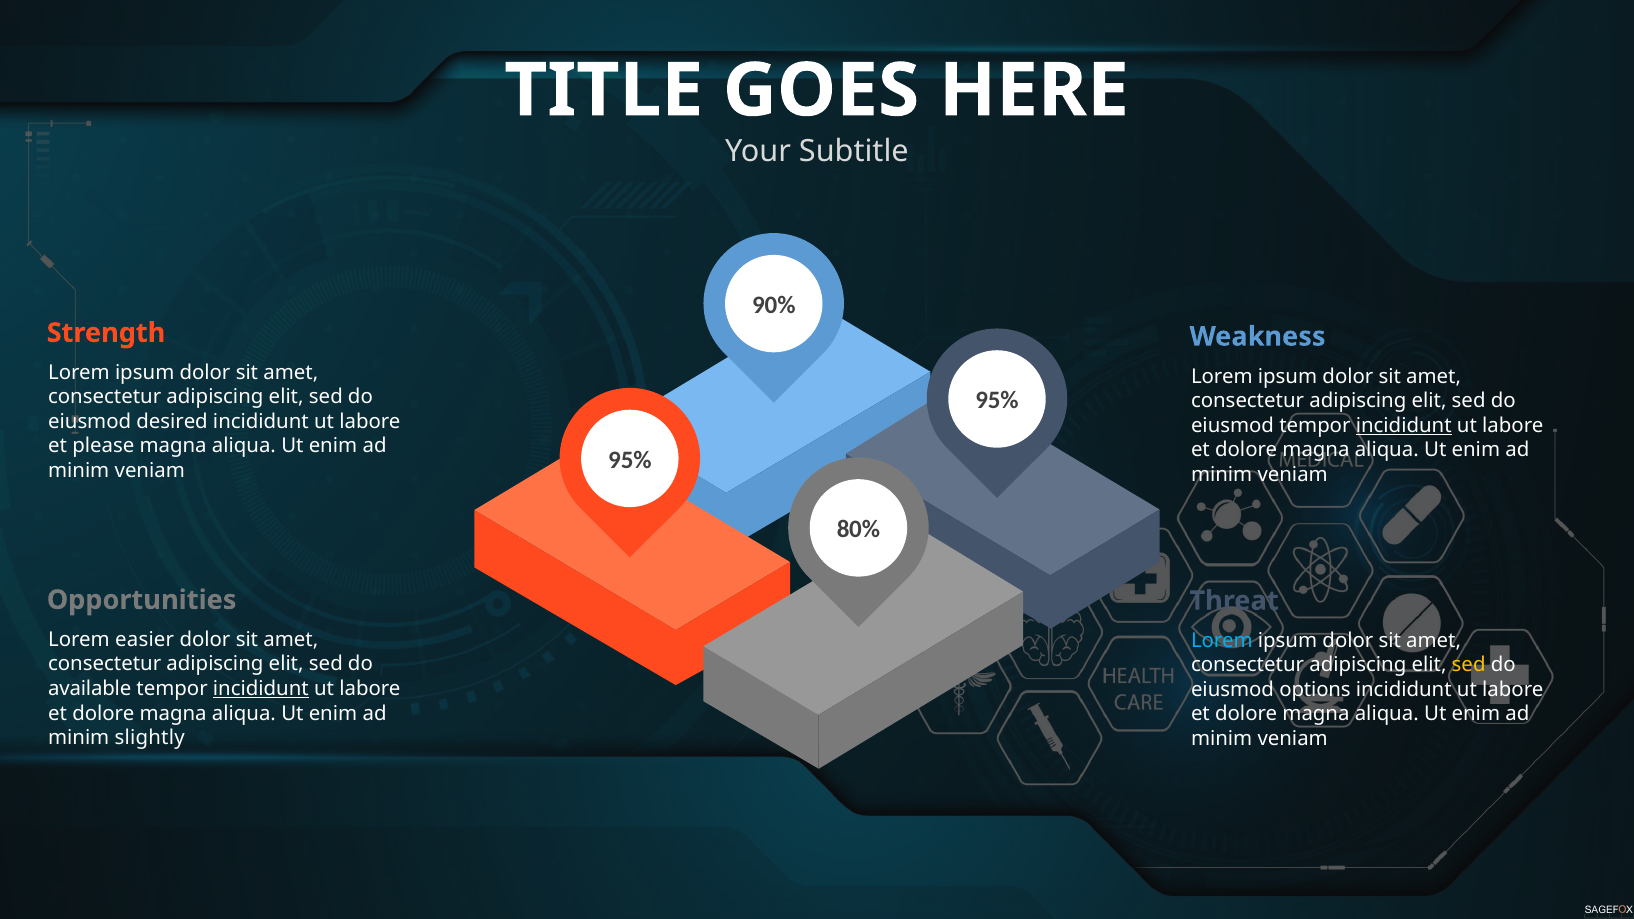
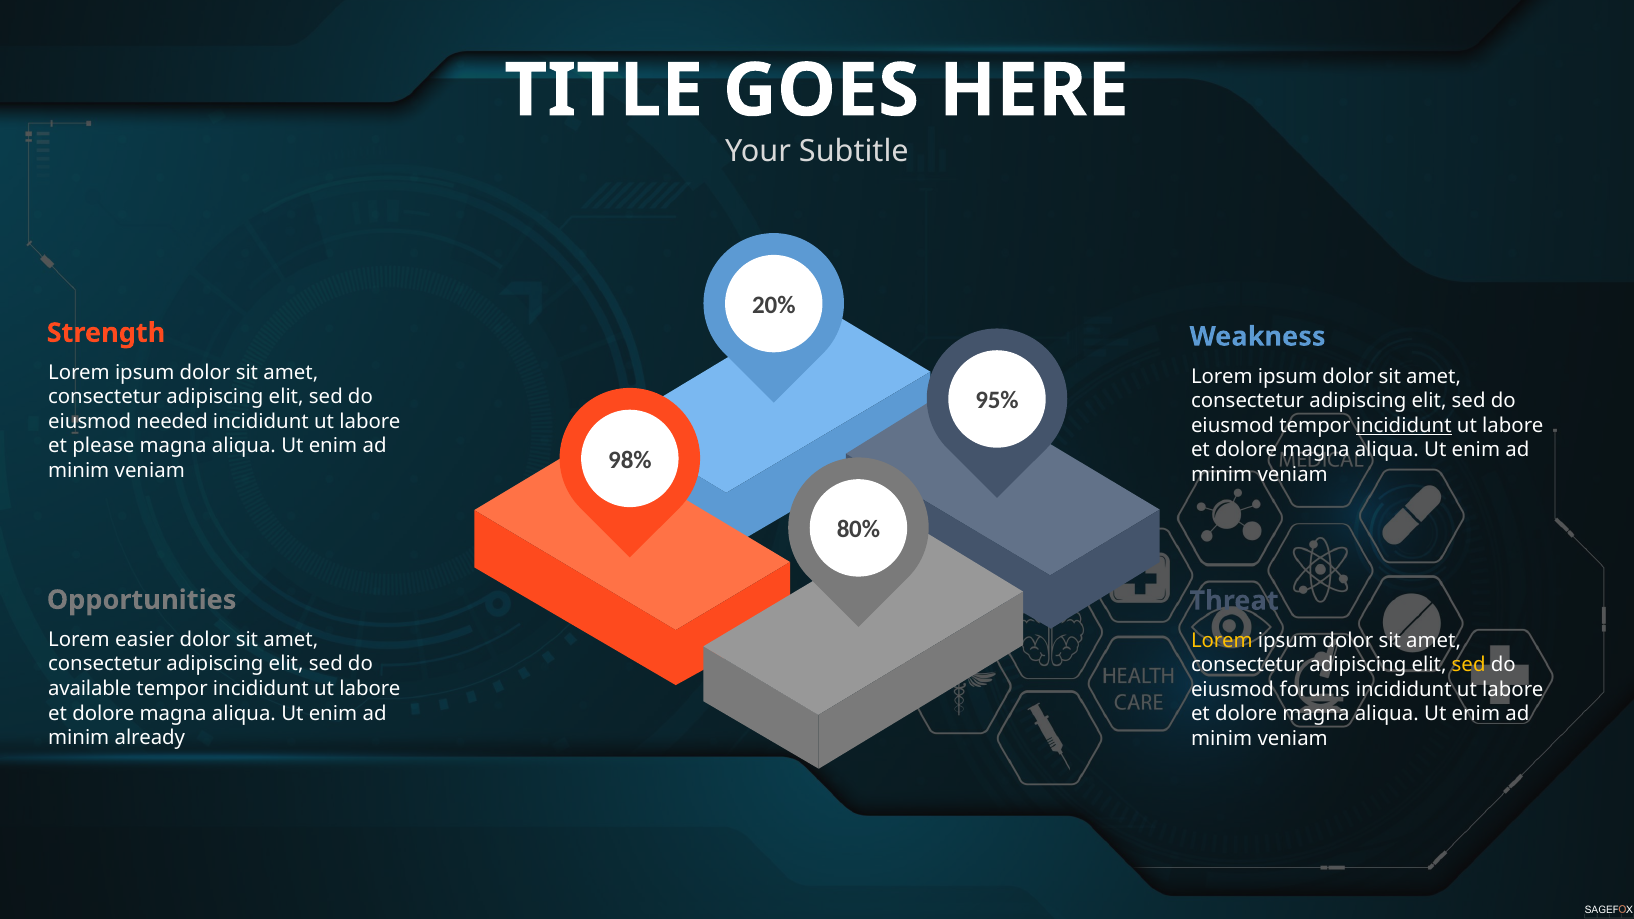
90%: 90% -> 20% (774, 305)
desired: desired -> needed (172, 422)
95%: 95% -> 98% (630, 460)
Lorem colour: light blue -> yellow (1222, 641)
incididunt underline: present -> none (261, 689)
options: options -> forums (1315, 690)
slightly: slightly -> already (150, 738)
